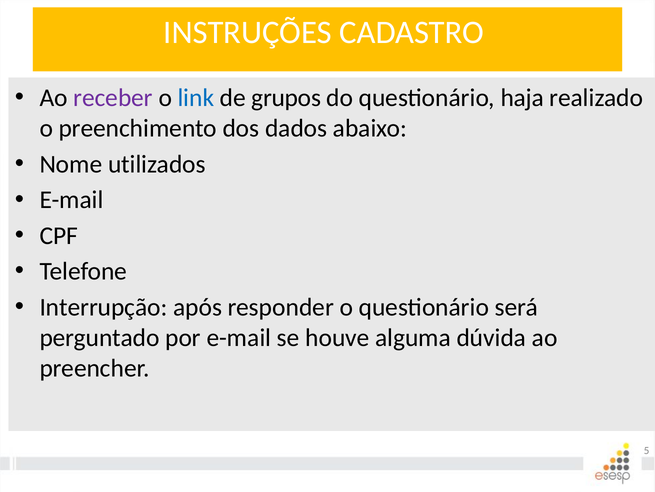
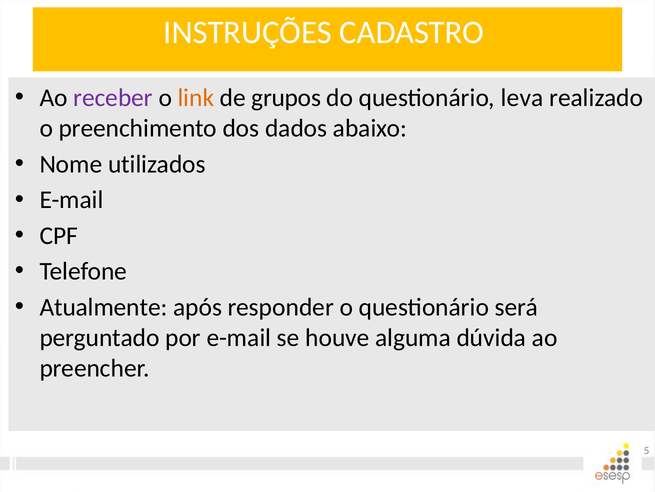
link colour: blue -> orange (196, 98)
haja: haja -> leva (522, 98)
Interrupção: Interrupção -> Atualmente (104, 307)
